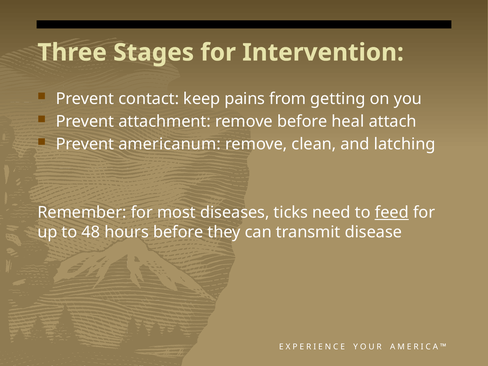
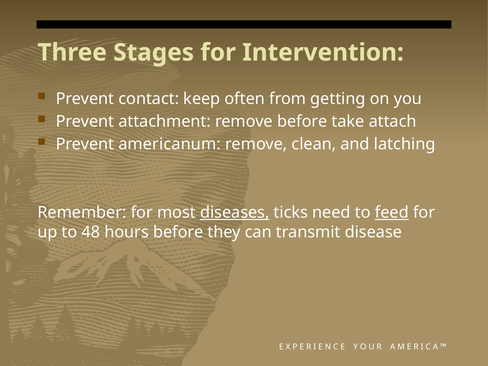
pains: pains -> often (245, 99)
heal: heal -> take (348, 122)
diseases underline: none -> present (235, 213)
